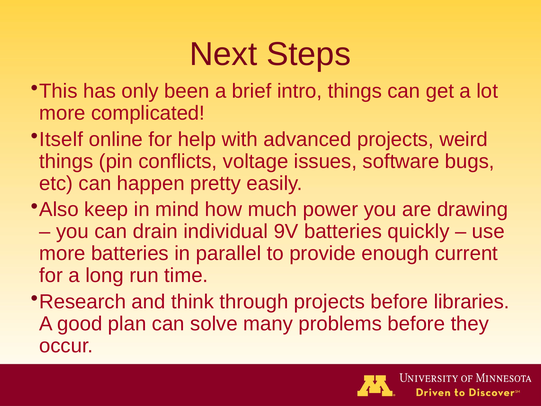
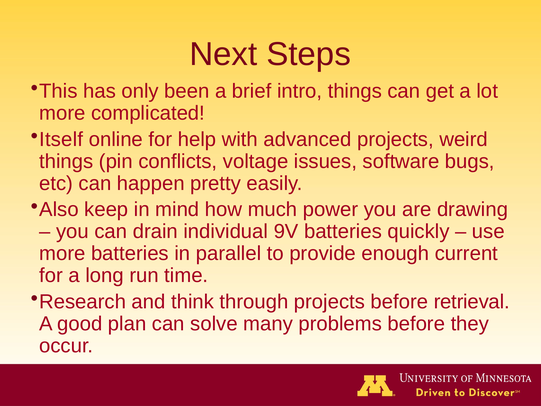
libraries: libraries -> retrieval (472, 302)
